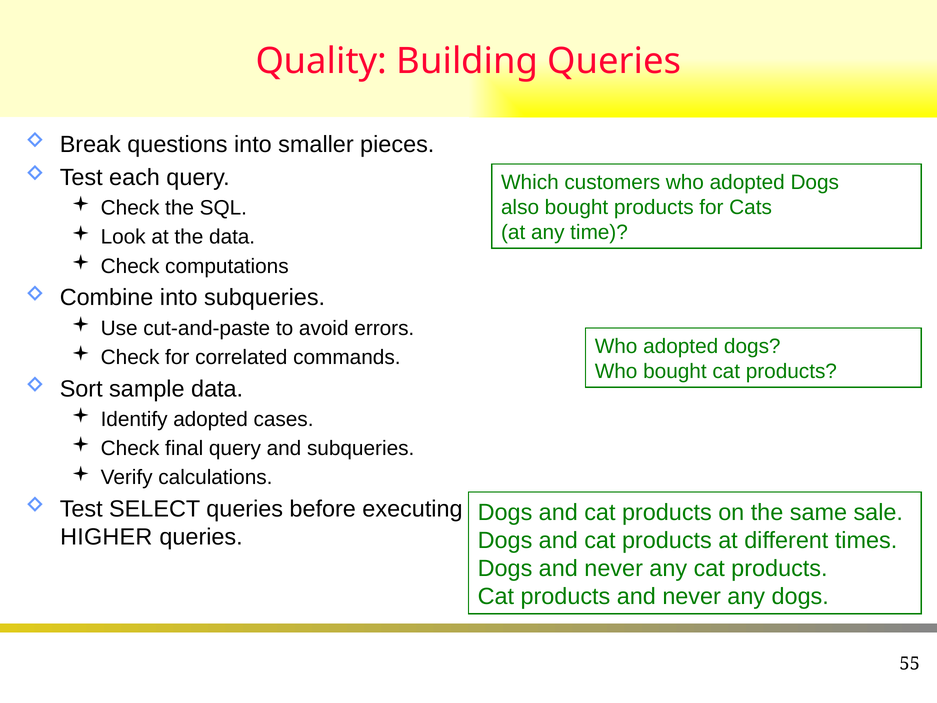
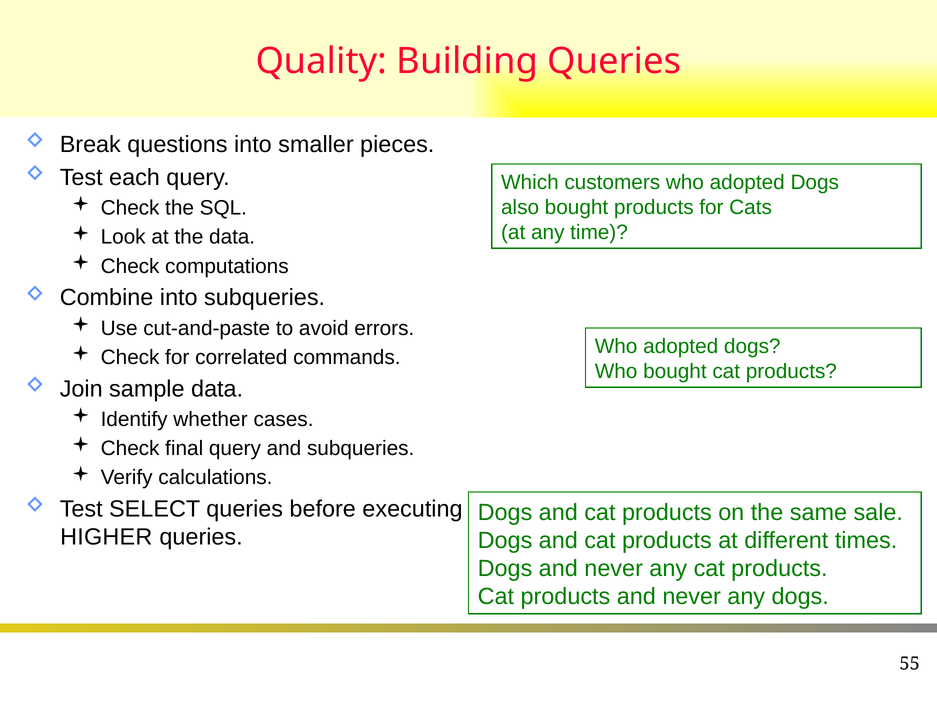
Sort: Sort -> Join (81, 389)
Identify adopted: adopted -> whether (210, 419)
